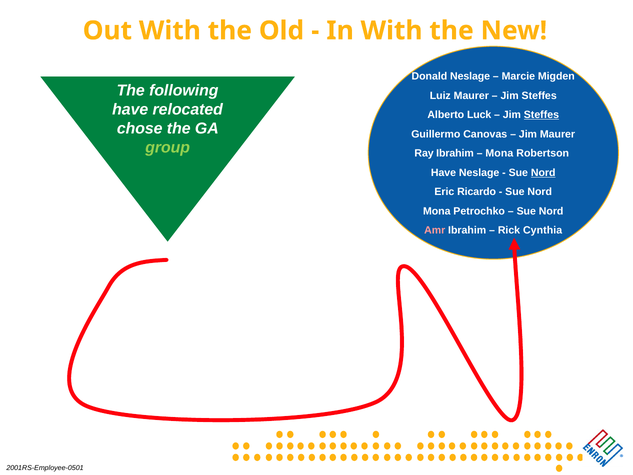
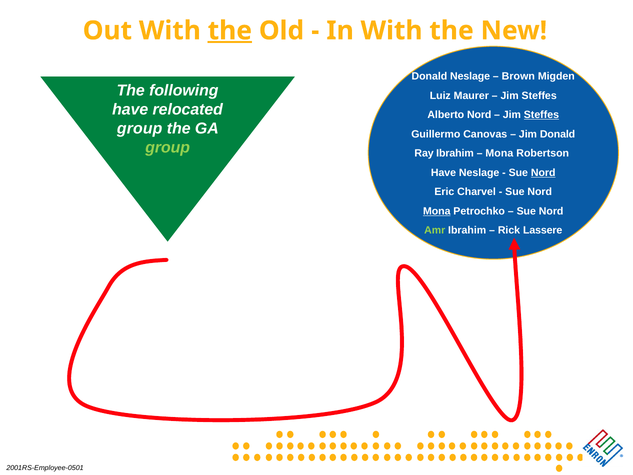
the underline: none -> present (230, 31)
Marcie: Marcie -> Brown (518, 76)
Alberto Luck: Luck -> Nord (479, 115)
chose: chose -> group (140, 128)
Jim Maurer: Maurer -> Donald (558, 134)
Ricardo: Ricardo -> Charvel (477, 192)
Mona underline: none -> present (437, 211)
Amr colour: pink -> light green (435, 230)
Cynthia: Cynthia -> Lassere (543, 230)
